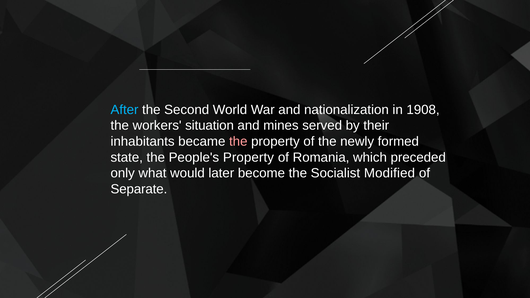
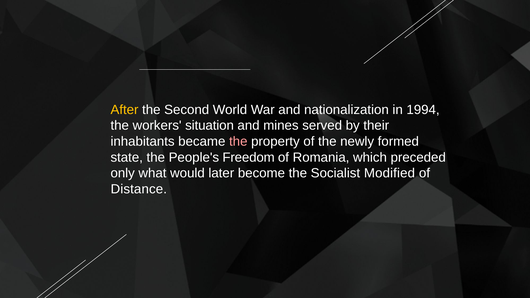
After colour: light blue -> yellow (124, 110)
1908: 1908 -> 1994 (423, 110)
People's Property: Property -> Freedom (249, 157)
Separate: Separate -> Distance (139, 189)
